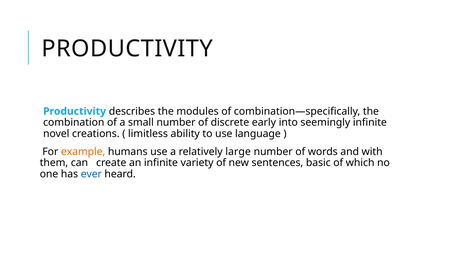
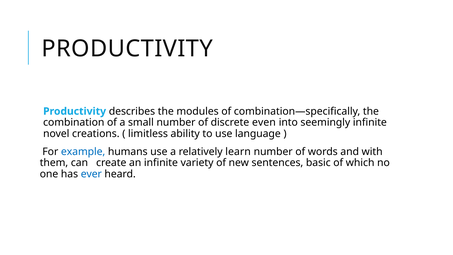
early: early -> even (264, 122)
example colour: orange -> blue (83, 151)
large: large -> learn (238, 151)
